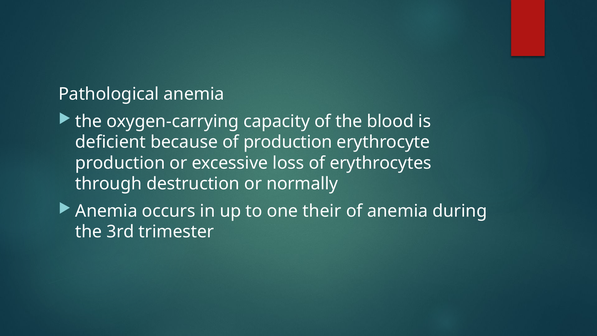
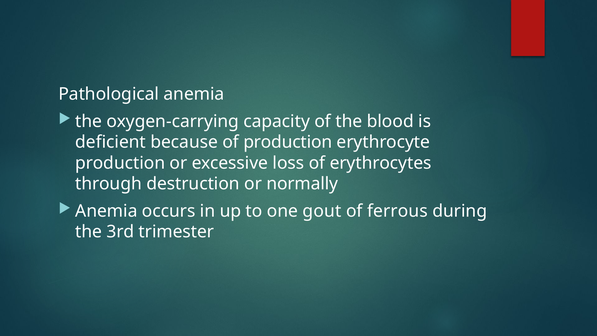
their: their -> gout (322, 211)
of anemia: anemia -> ferrous (397, 211)
